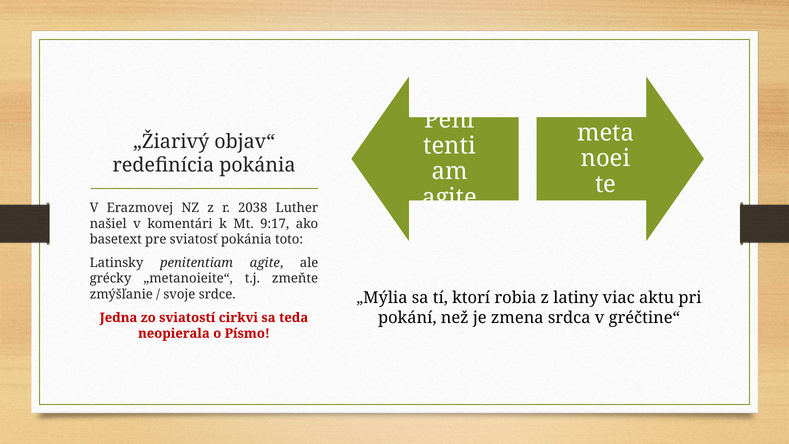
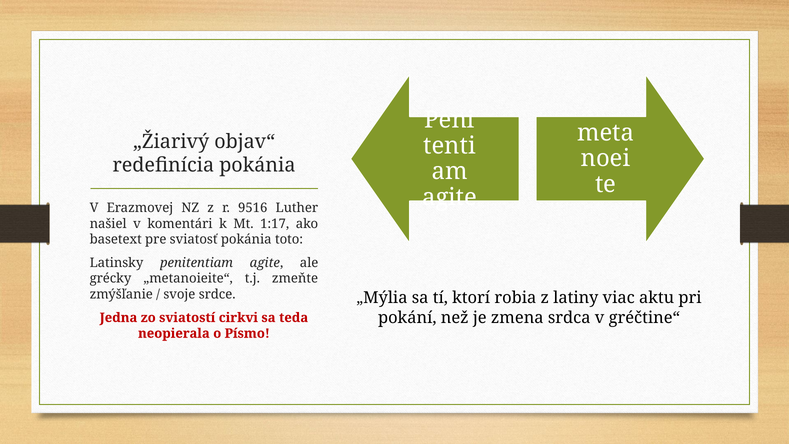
2038: 2038 -> 9516 (253, 208)
9:17: 9:17 -> 1:17 (275, 224)
